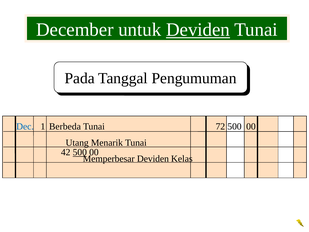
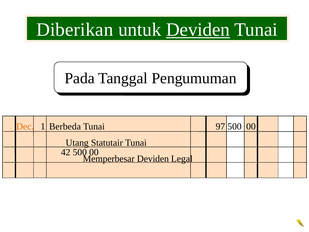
December: December -> Diberikan (75, 30)
Dec colour: blue -> orange (25, 126)
72: 72 -> 97 (220, 126)
Menarik: Menarik -> Statutair (107, 143)
500 underline: present -> none (80, 152)
Kelas: Kelas -> Legal (182, 159)
